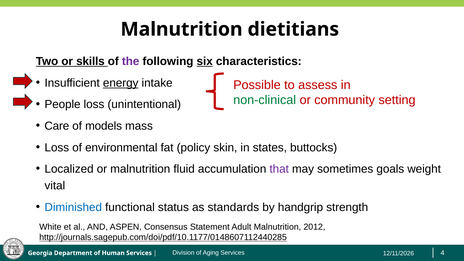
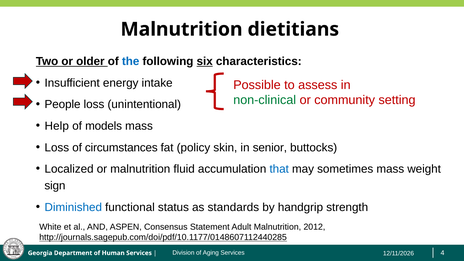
skills: skills -> older (90, 61)
the colour: purple -> blue (131, 61)
energy underline: present -> none (121, 83)
Care: Care -> Help (57, 126)
environmental: environmental -> circumstances (121, 148)
states: states -> senior (270, 148)
that colour: purple -> blue (279, 169)
sometimes goals: goals -> mass (390, 169)
vital: vital -> sign (55, 186)
